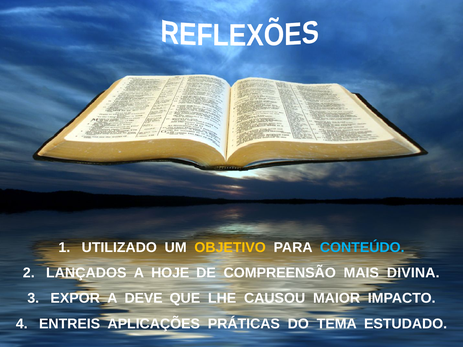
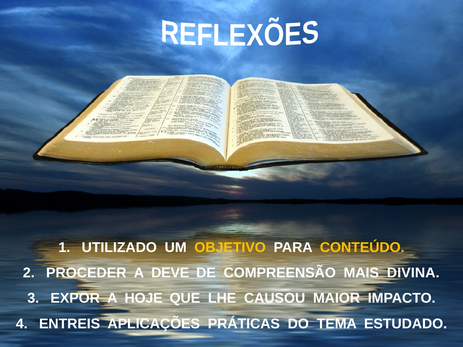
CONTEÚDO colour: light blue -> yellow (362, 248)
LANÇADOS: LANÇADOS -> PROCEDER (86, 273)
HOJE: HOJE -> DEVE (170, 273)
DEVE: DEVE -> HOJE (144, 299)
